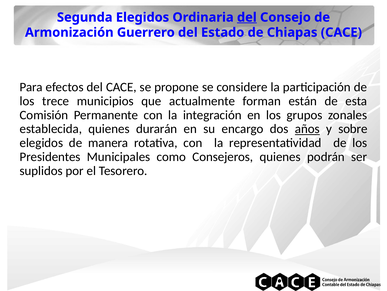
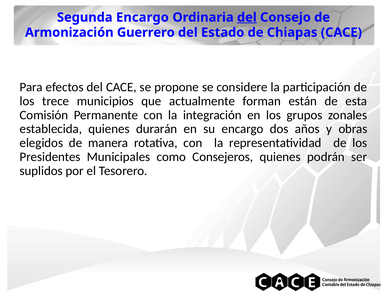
Segunda Elegidos: Elegidos -> Encargo (142, 17)
años underline: present -> none (307, 129)
sobre: sobre -> obras (353, 129)
